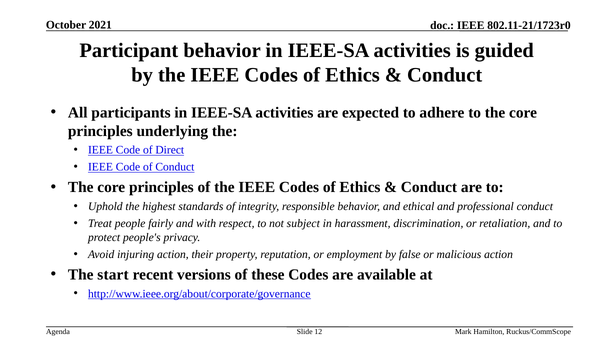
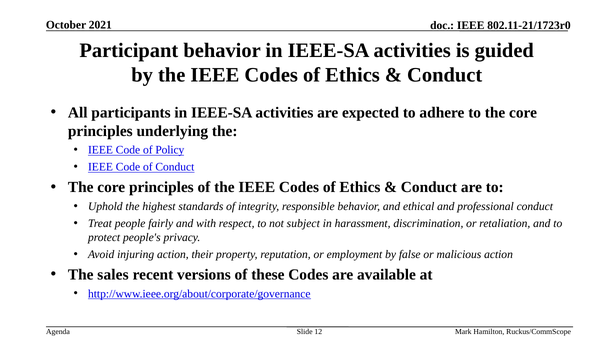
Direct: Direct -> Policy (170, 150)
start: start -> sales (113, 274)
